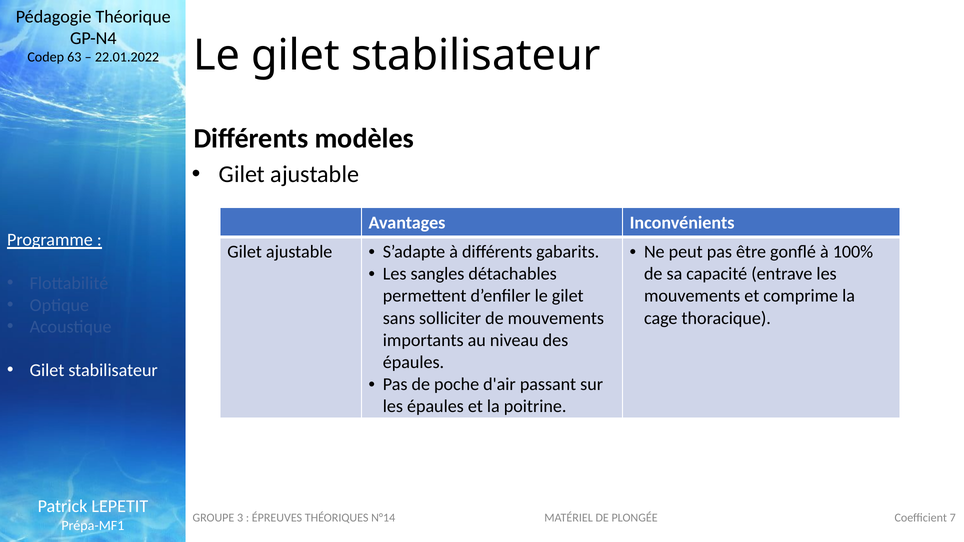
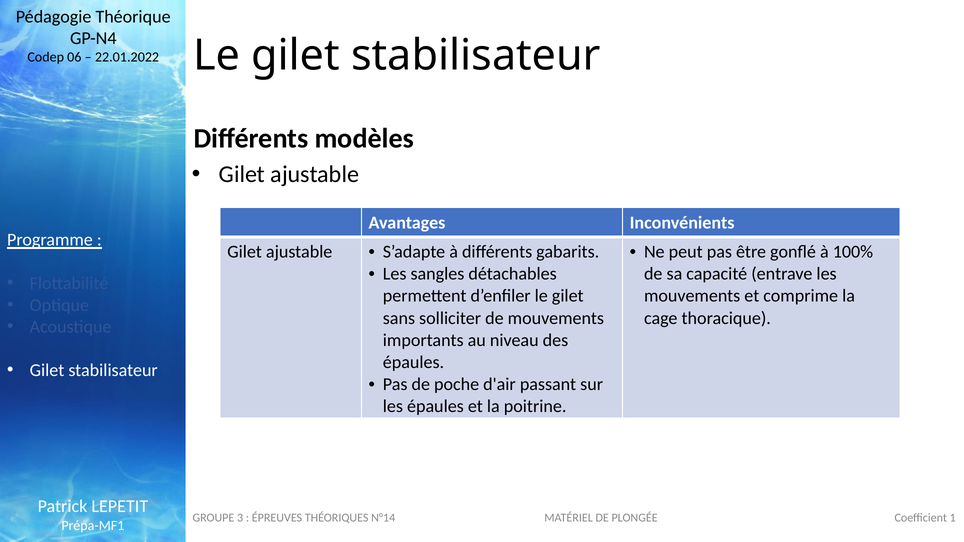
63: 63 -> 06 (74, 57)
7: 7 -> 1 (953, 518)
